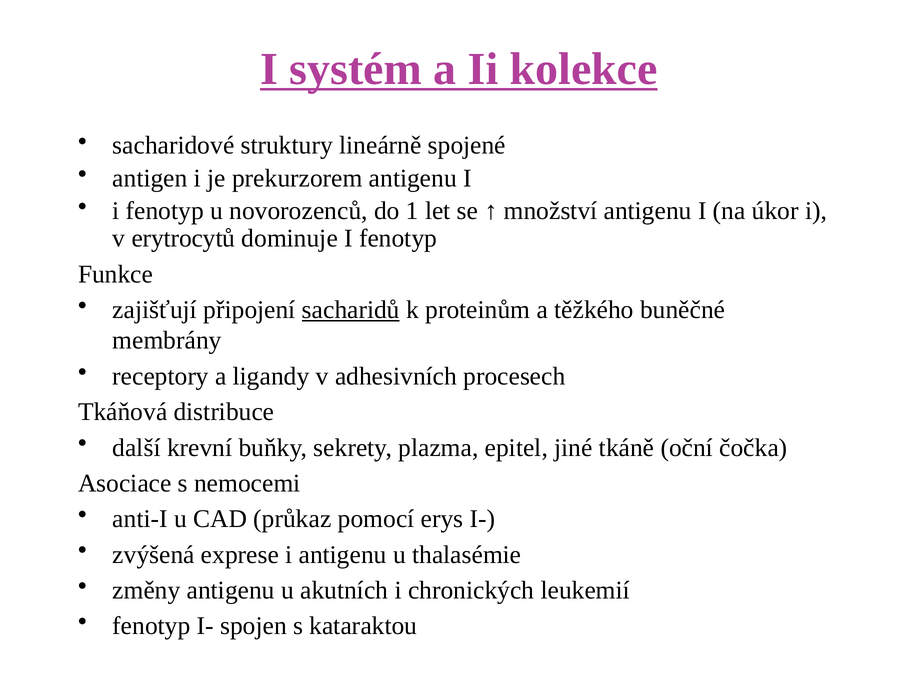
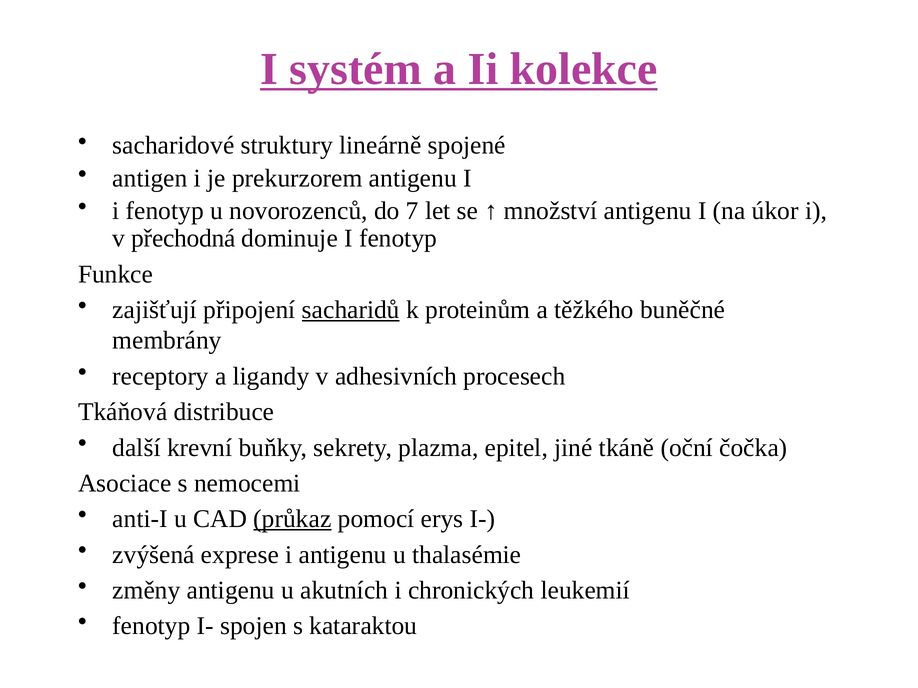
1: 1 -> 7 (412, 211)
erytrocytů: erytrocytů -> přechodná (183, 238)
průkaz underline: none -> present (292, 519)
